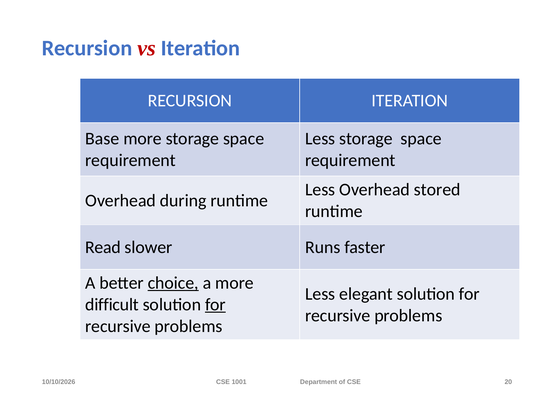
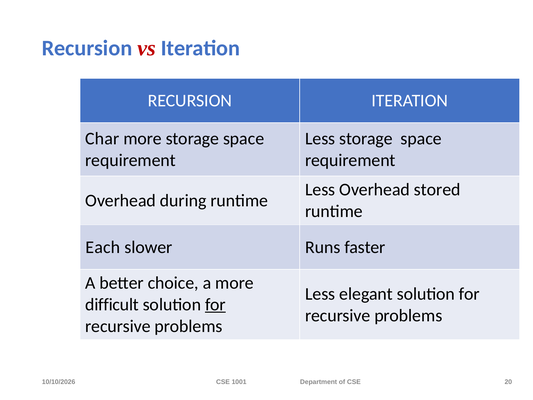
Base: Base -> Char (102, 139)
Read: Read -> Each (103, 247)
choice underline: present -> none (173, 283)
